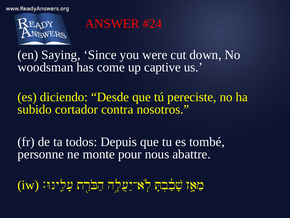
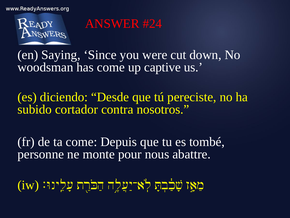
ta todos: todos -> come (81, 141)
